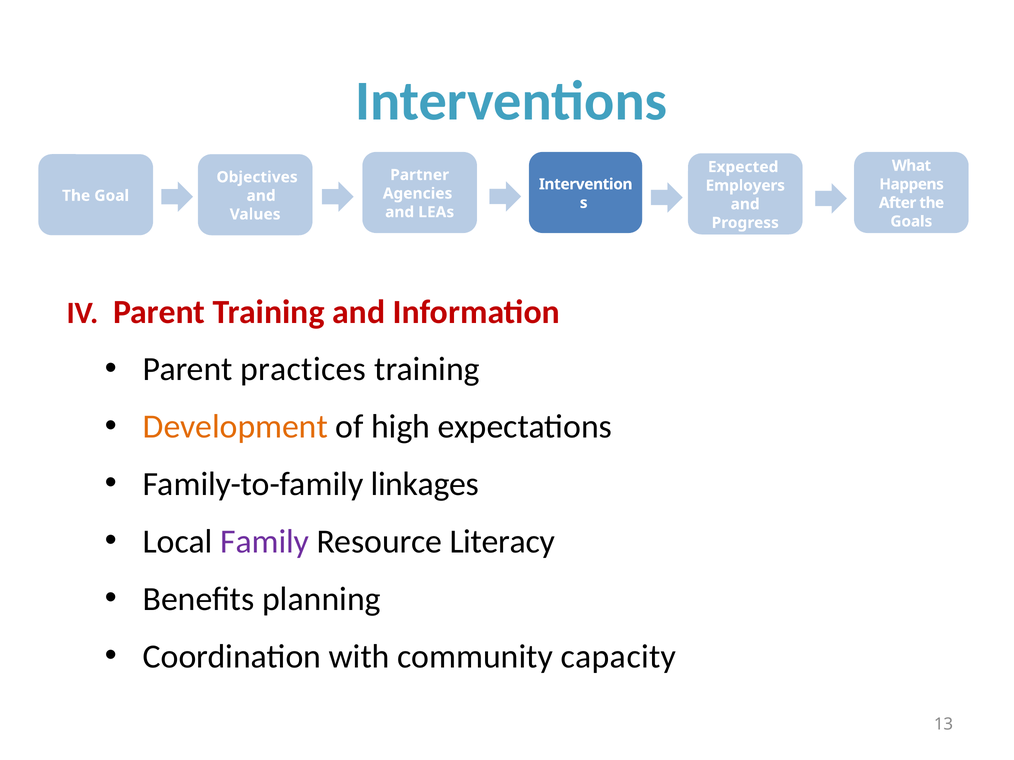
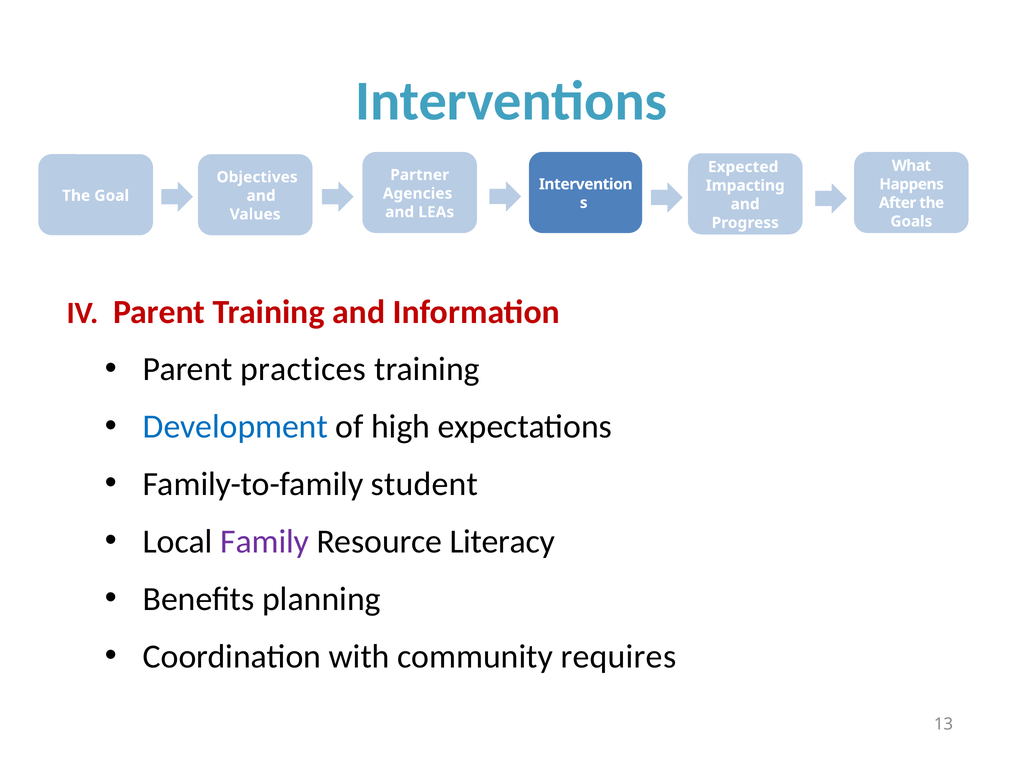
Employers: Employers -> Impacting (745, 186)
Development colour: orange -> blue (235, 427)
linkages: linkages -> student (425, 484)
capacity: capacity -> requires (618, 657)
